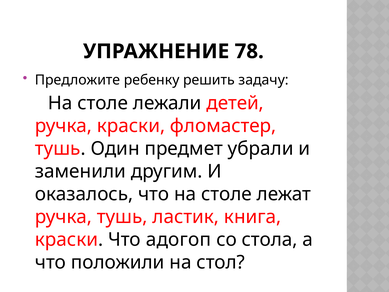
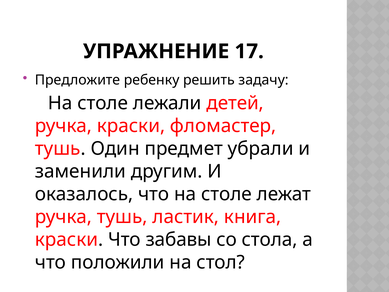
78: 78 -> 17 (249, 51)
адогоп: адогоп -> забавы (179, 239)
